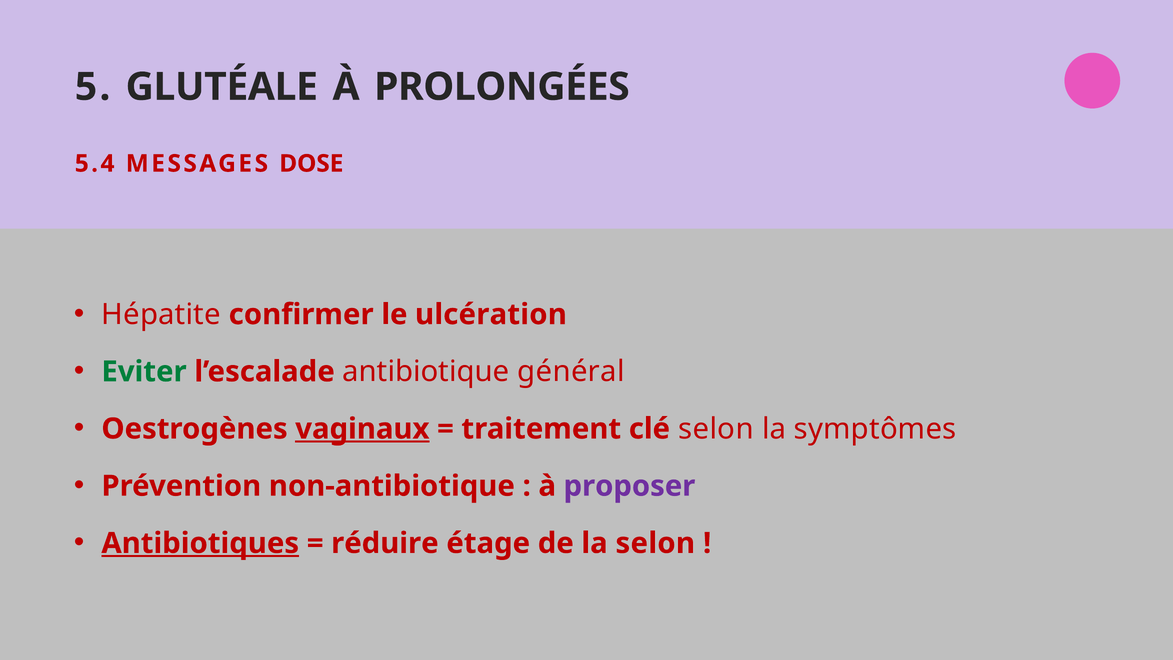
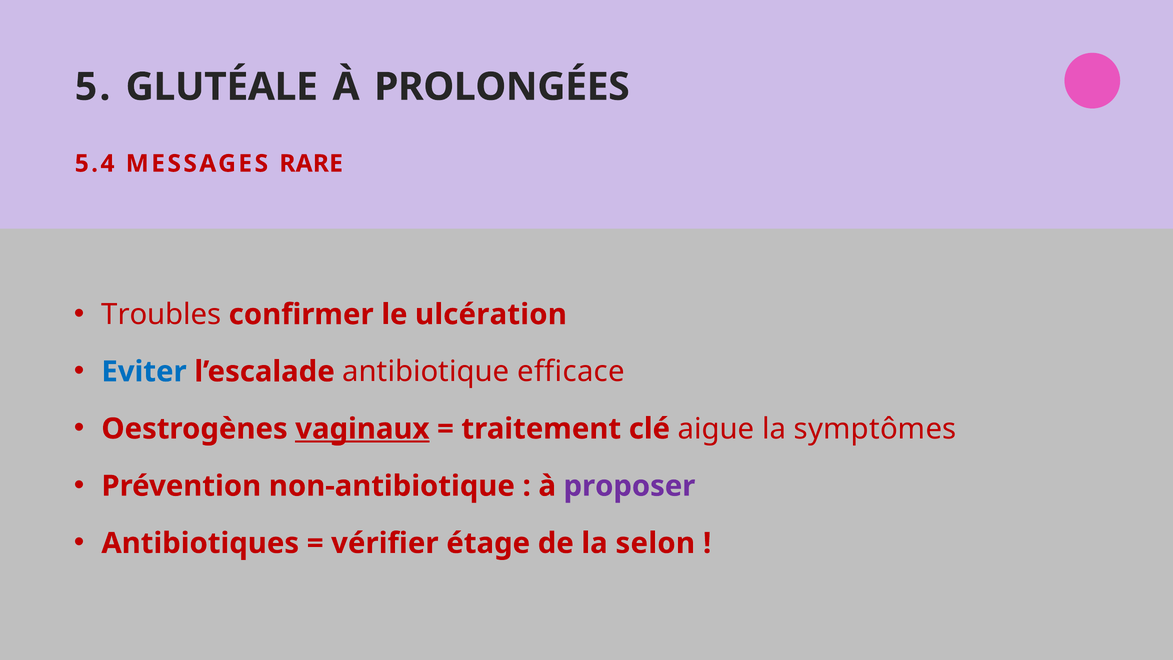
DOSE: DOSE -> RARE (311, 164)
Hépatite: Hépatite -> Troubles (161, 314)
Eviter colour: green -> blue (144, 372)
général: général -> efficace (571, 372)
clé selon: selon -> aigue (716, 429)
Antibiotiques underline: present -> none (200, 543)
réduire: réduire -> vérifier (385, 543)
